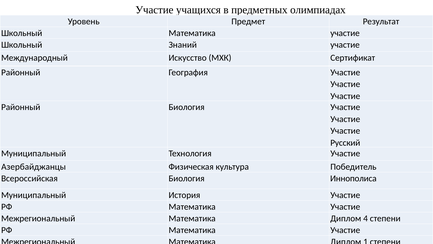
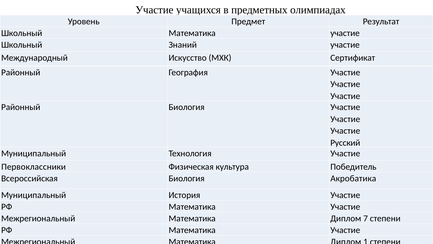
Азербайджанцы: Азербайджанцы -> Первоклассники (34, 167)
Иннополиса: Иннополиса -> Акробатика (353, 178)
4: 4 -> 7 (366, 218)
